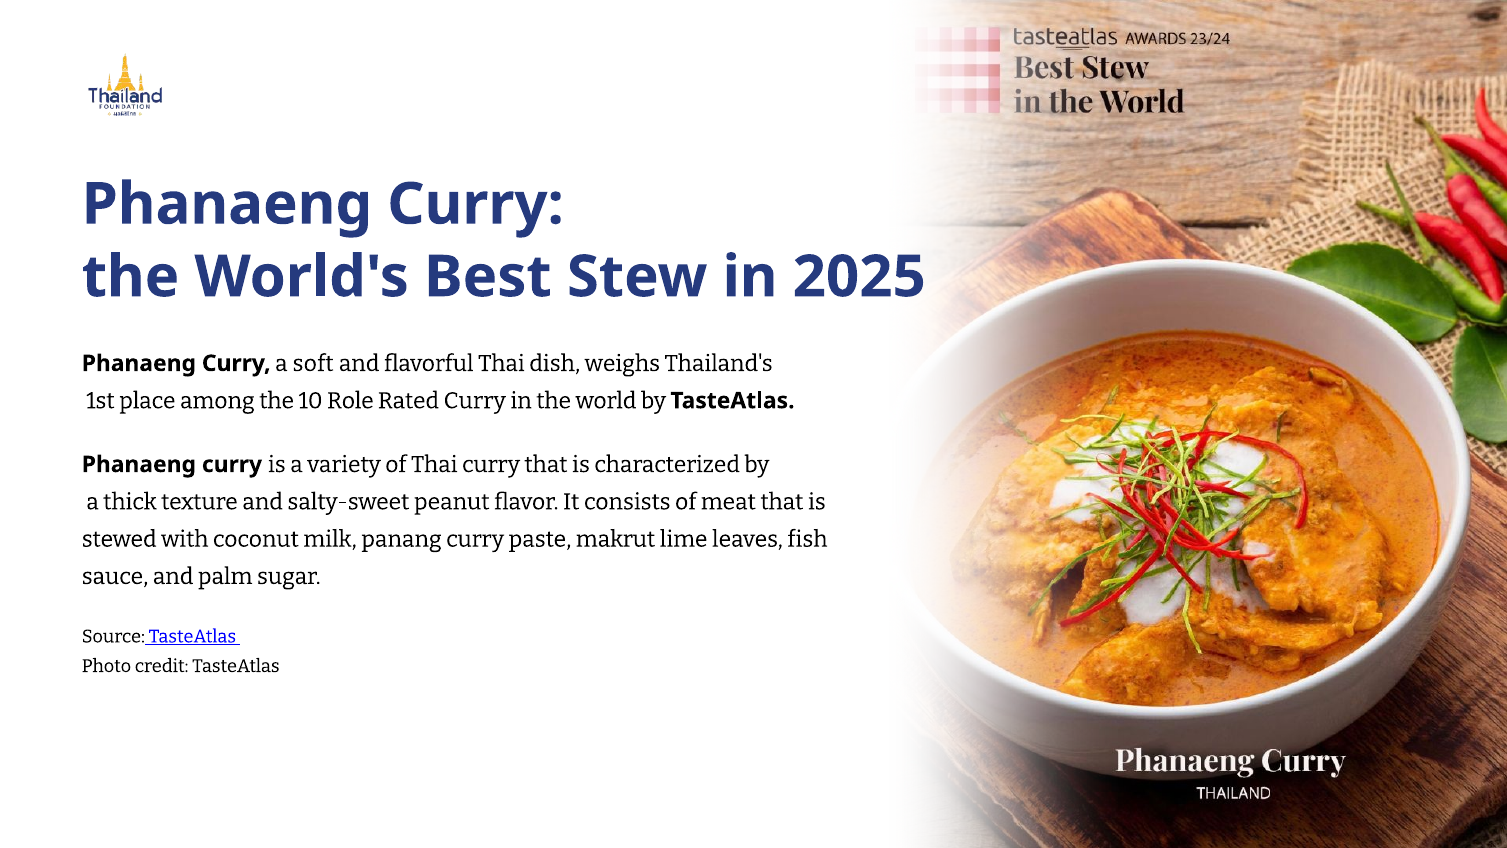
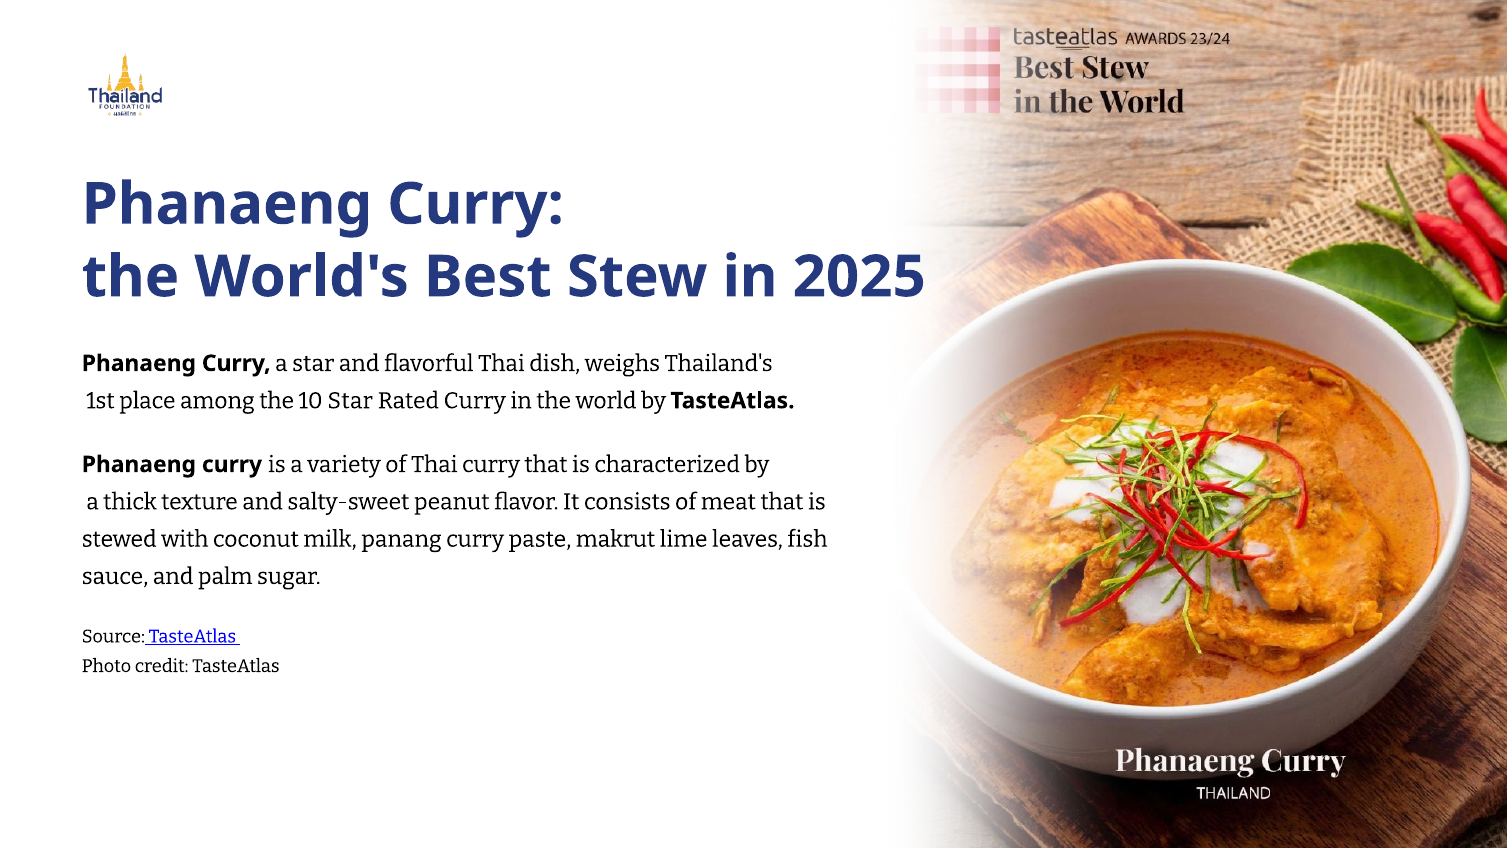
a soft: soft -> star (313, 363)
10 Role: Role -> Star (350, 401)
